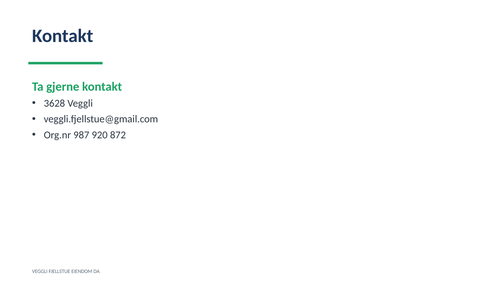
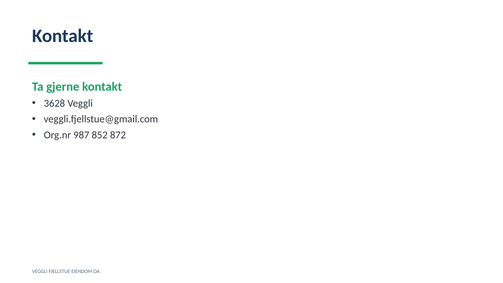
920: 920 -> 852 (100, 135)
